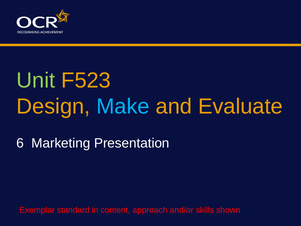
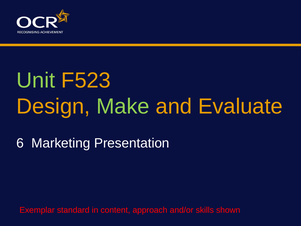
Make colour: light blue -> light green (123, 106)
